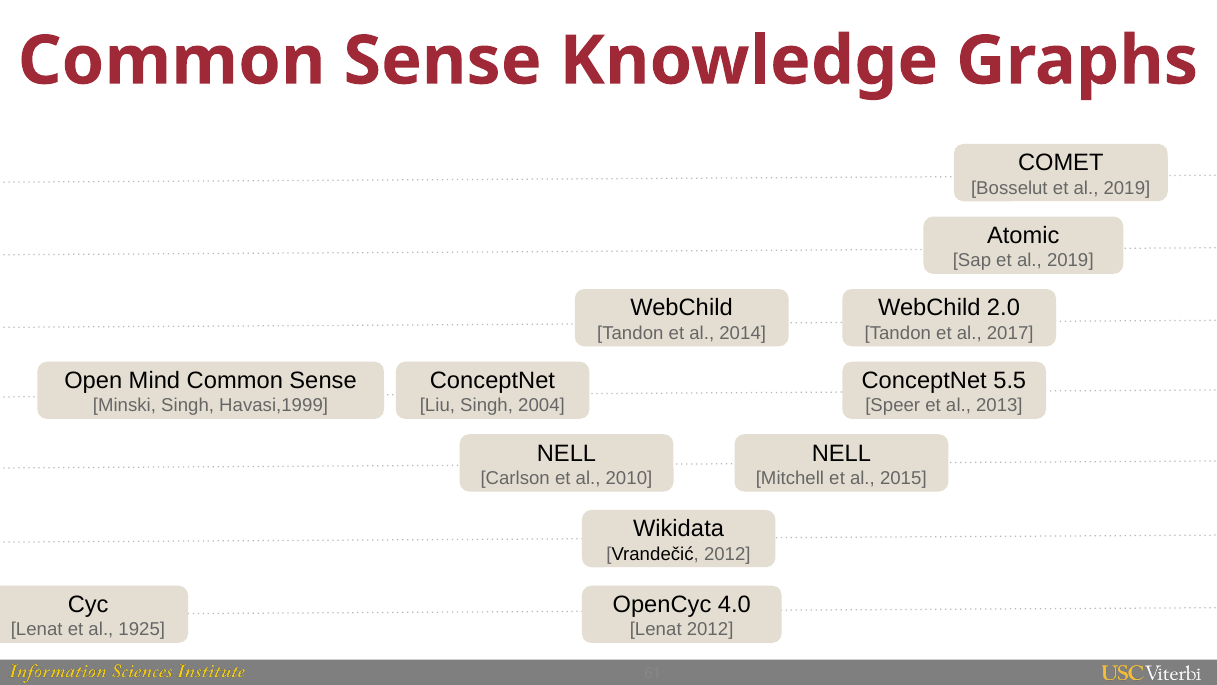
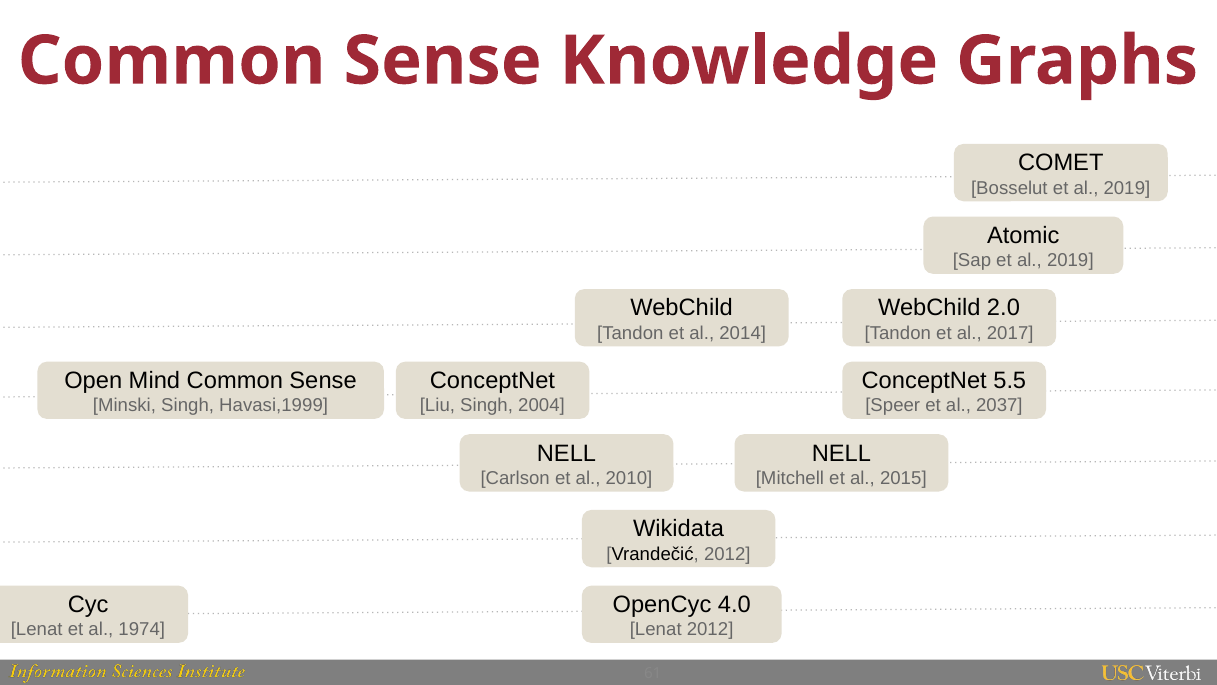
2013: 2013 -> 2037 (999, 406)
1925: 1925 -> 1974 (142, 629)
